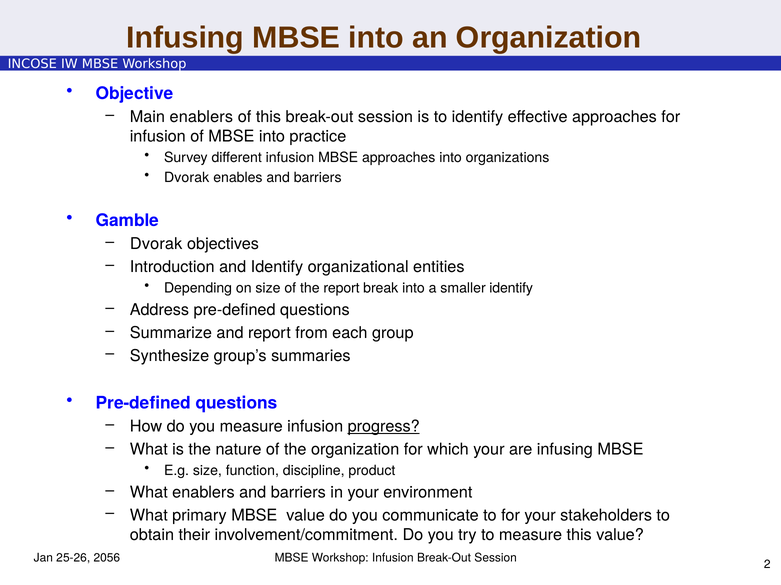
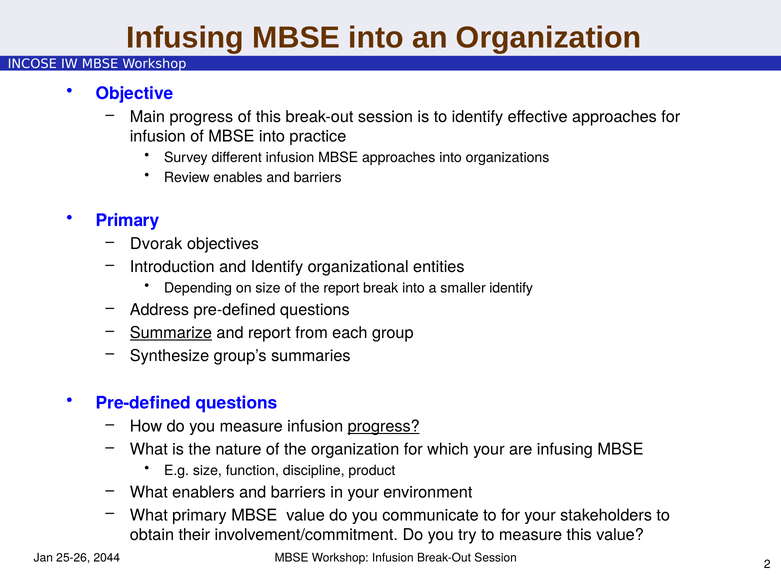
Main enablers: enablers -> progress (201, 117)
Dvorak: Dvorak -> Review (187, 178)
Gamble: Gamble -> Primary (127, 221)
Summarize underline: none -> present (171, 333)
2056: 2056 -> 2044 (107, 559)
